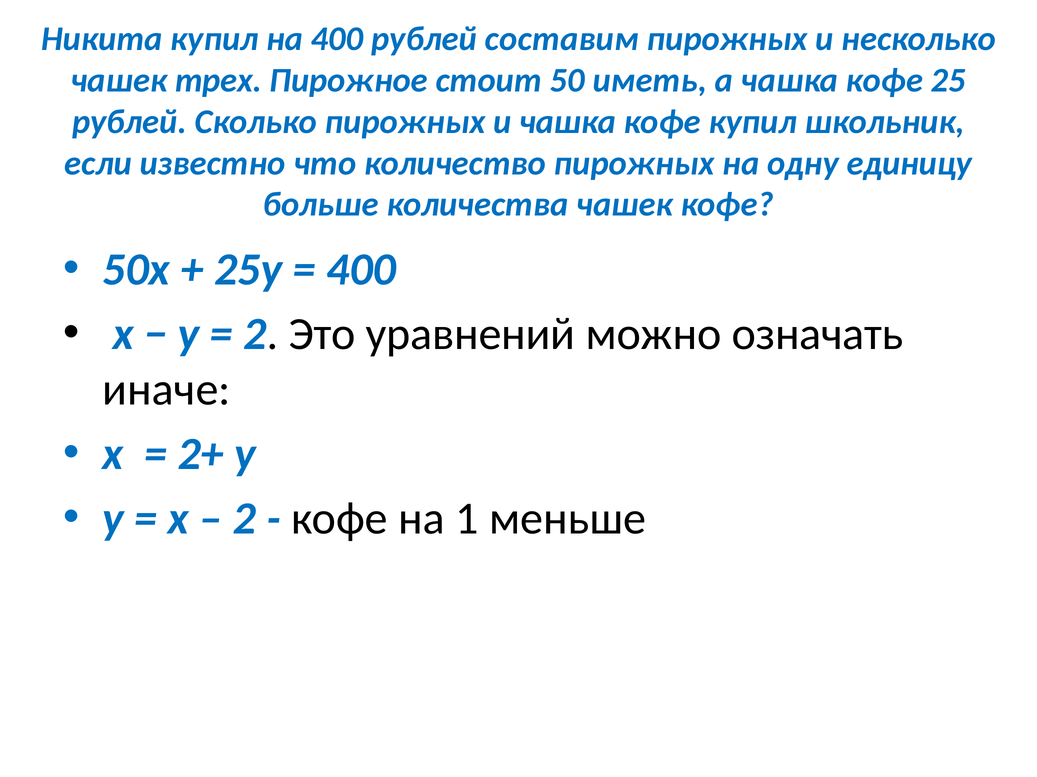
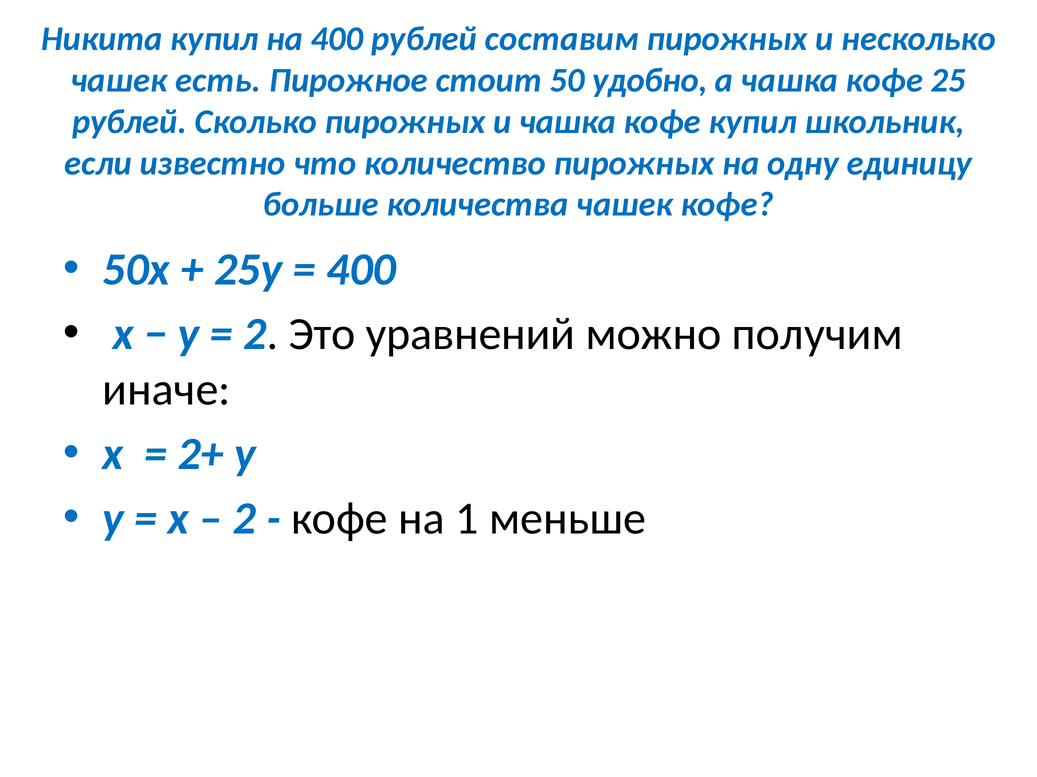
трех: трех -> есть (218, 80)
иметь: иметь -> удобно (650, 80)
означать: означать -> получим (817, 334)
